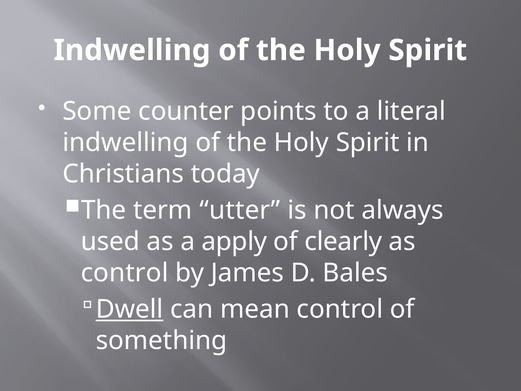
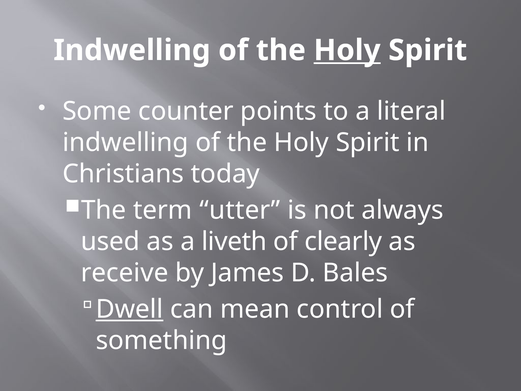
Holy underline: none -> present (347, 50)
apply: apply -> liveth (234, 241)
control: control -> receive (125, 273)
